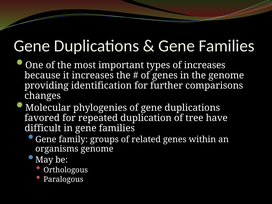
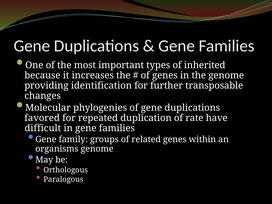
of increases: increases -> inherited (205, 65)
comparisons: comparisons -> transposable (214, 86)
tree: tree -> rate (194, 118)
